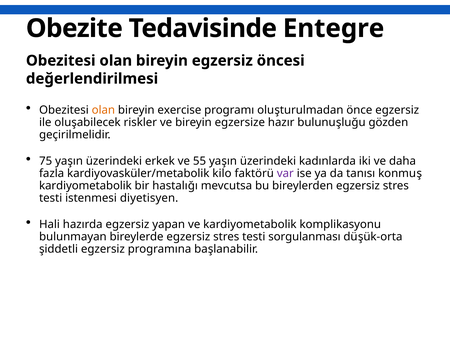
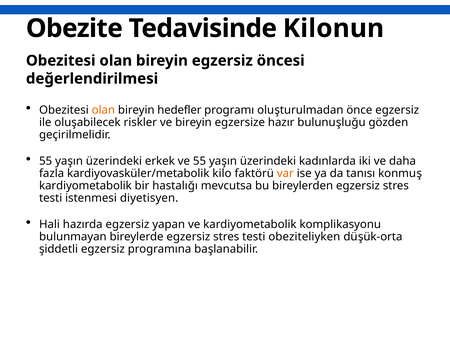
Entegre: Entegre -> Kilonun (333, 28)
exercise: exercise -> hedefler (179, 110)
75: 75 -> 55 (46, 161)
var colour: purple -> orange (285, 174)
sorgulanması: sorgulanması -> obeziteliyken (304, 237)
